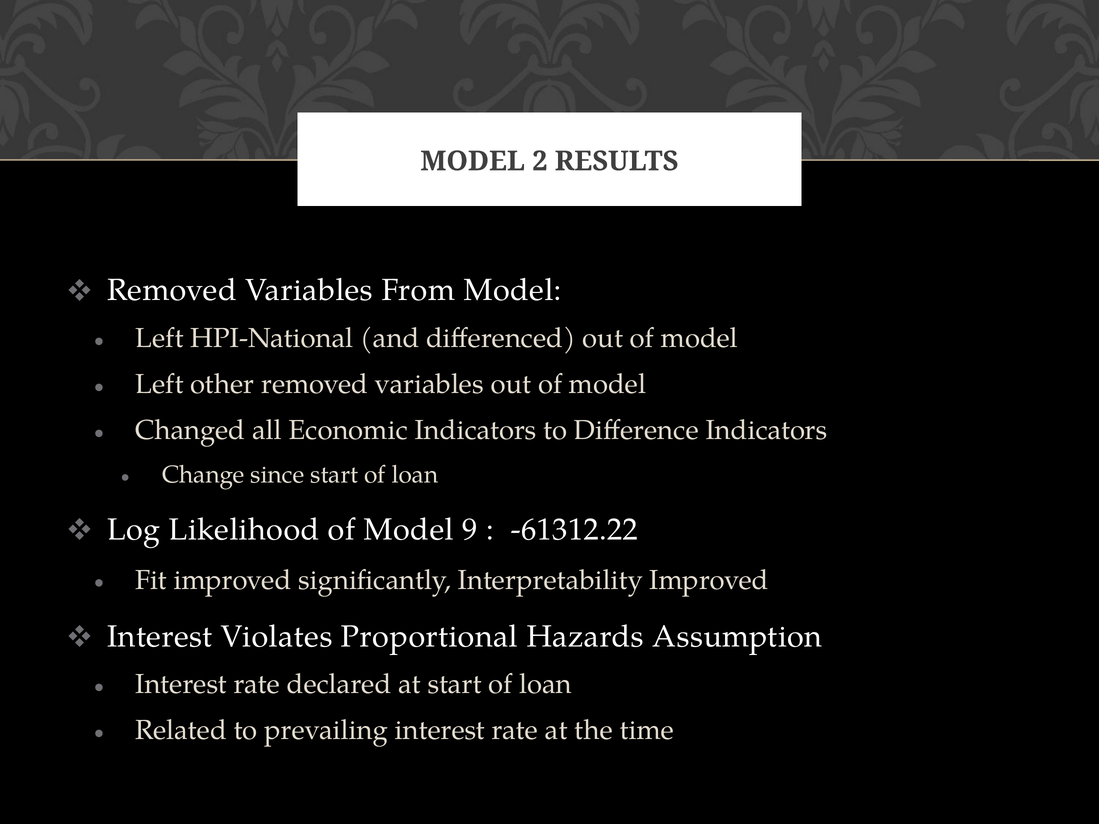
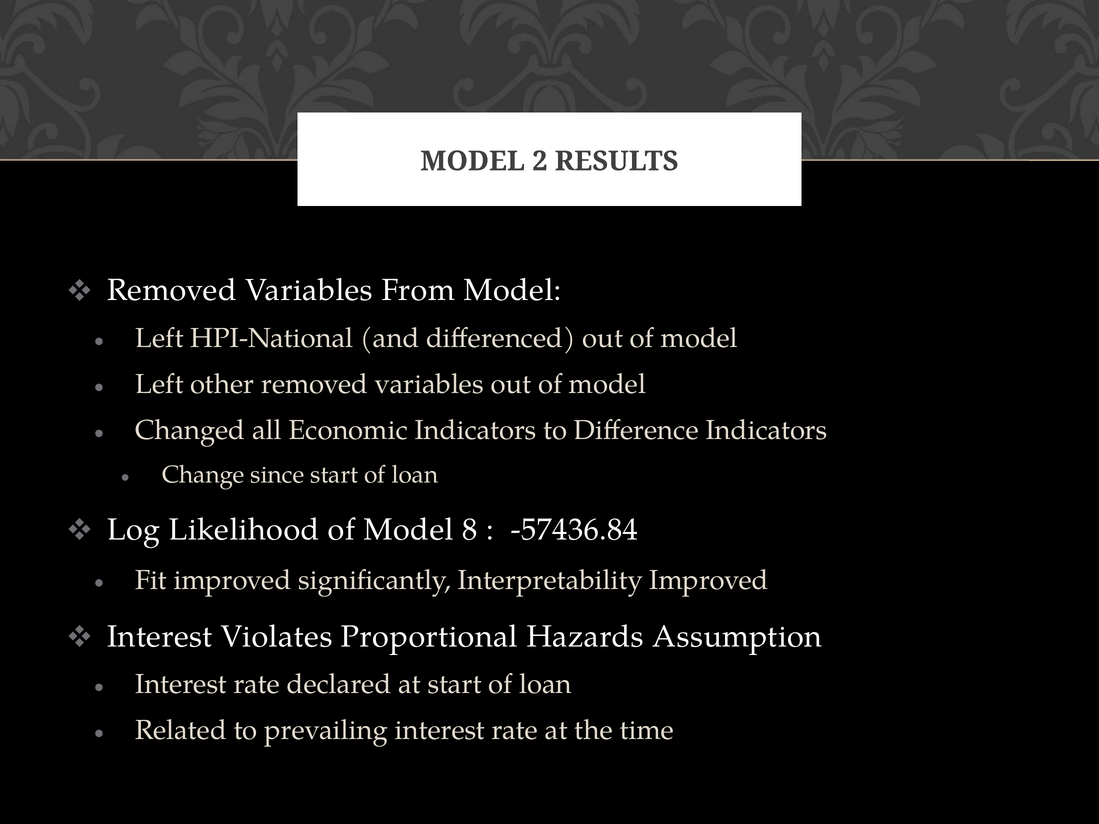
9: 9 -> 8 (470, 530)
-61312.22: -61312.22 -> -57436.84 (574, 530)
